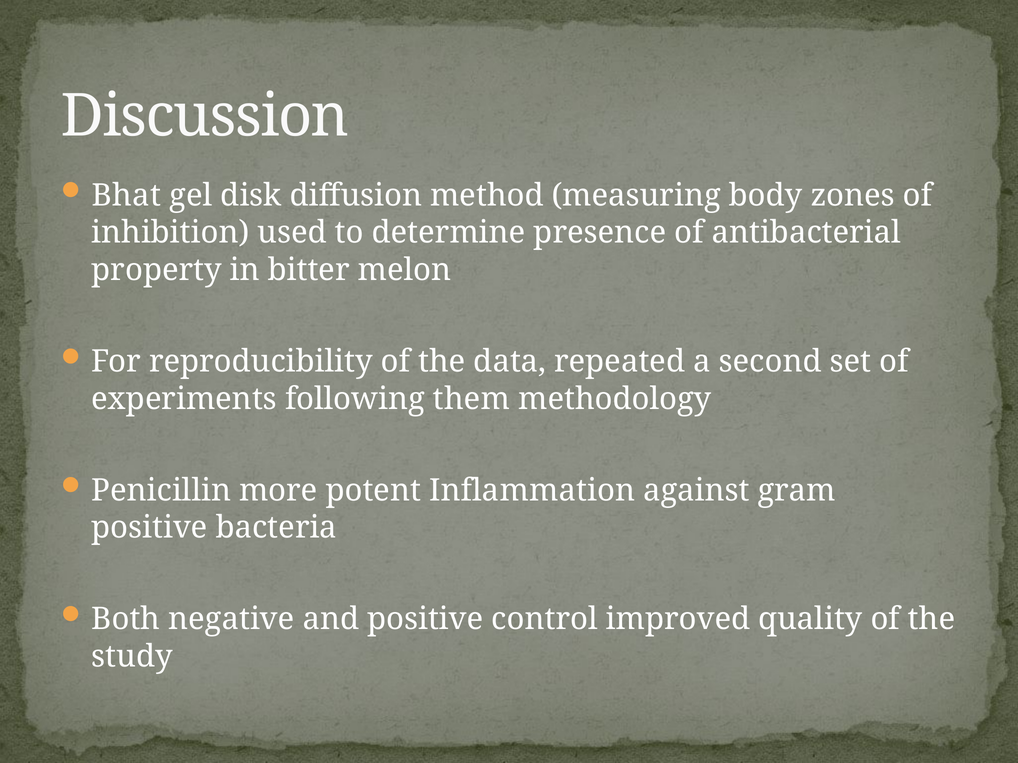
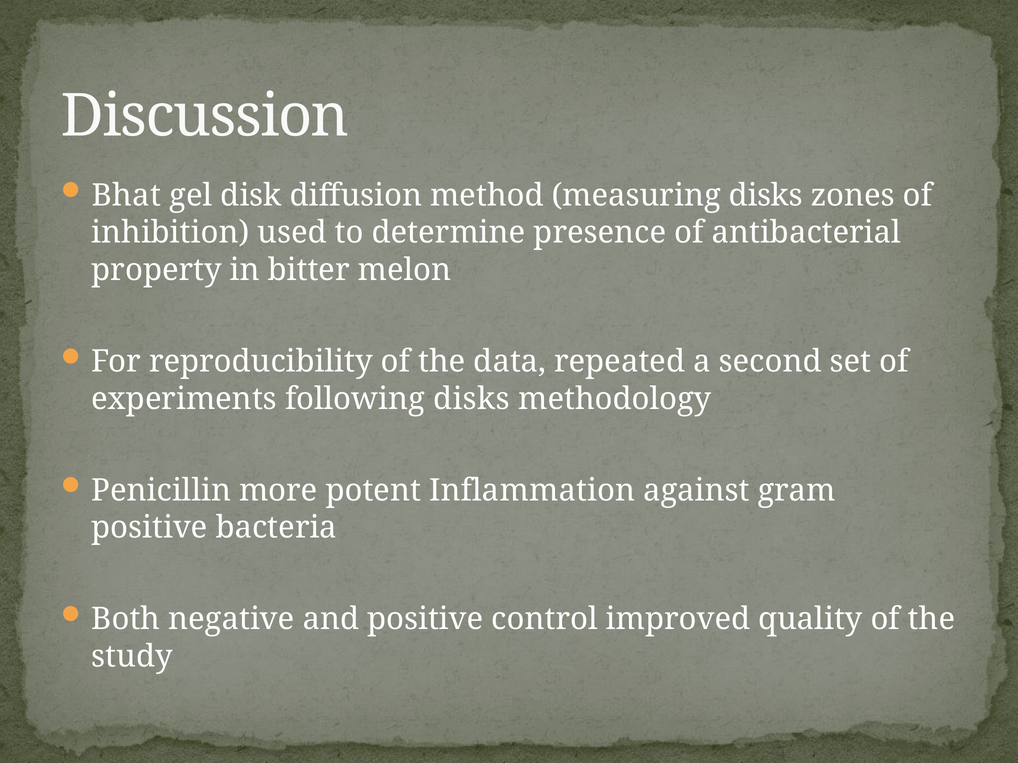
measuring body: body -> disks (766, 196)
following them: them -> disks (471, 399)
